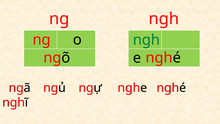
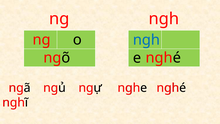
ngh colour: green -> blue (146, 40)
